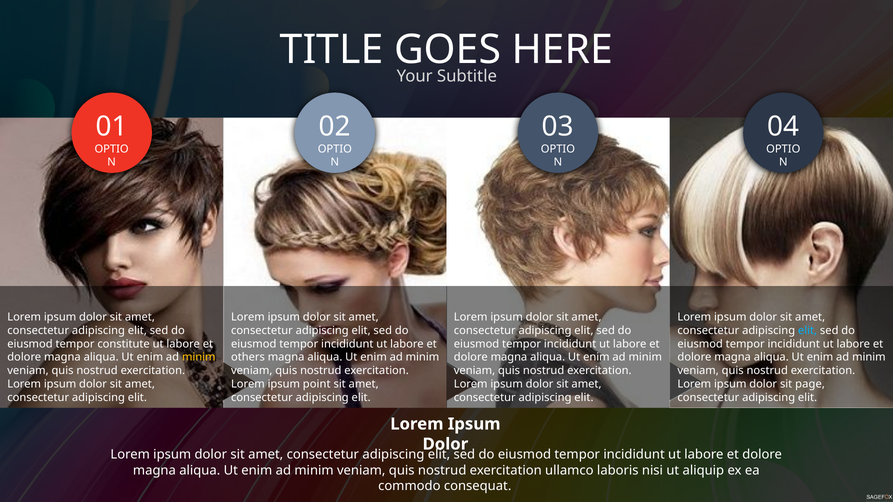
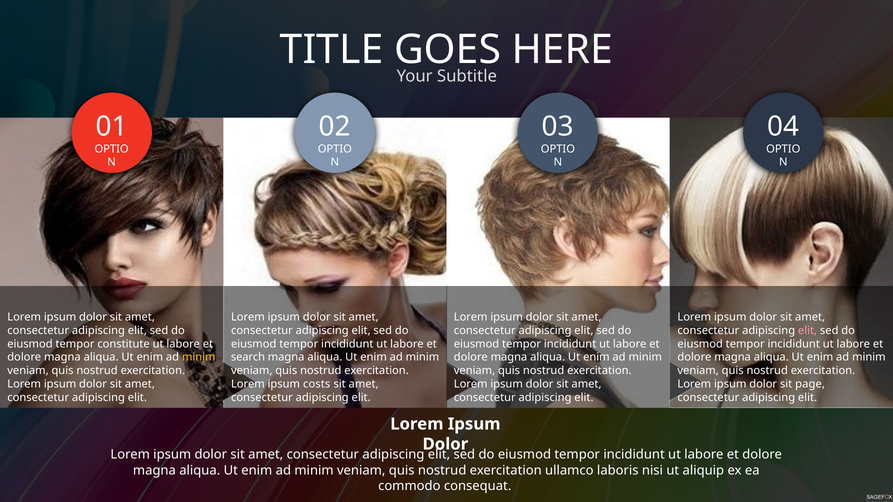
elit colour: light blue -> pink (808, 331)
others: others -> search (248, 358)
point: point -> costs (317, 384)
